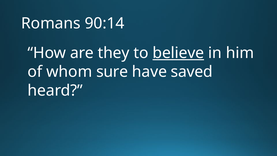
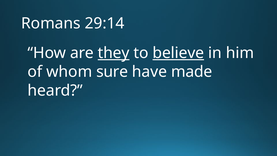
90:14: 90:14 -> 29:14 (105, 23)
they underline: none -> present (114, 53)
saved: saved -> made (192, 72)
